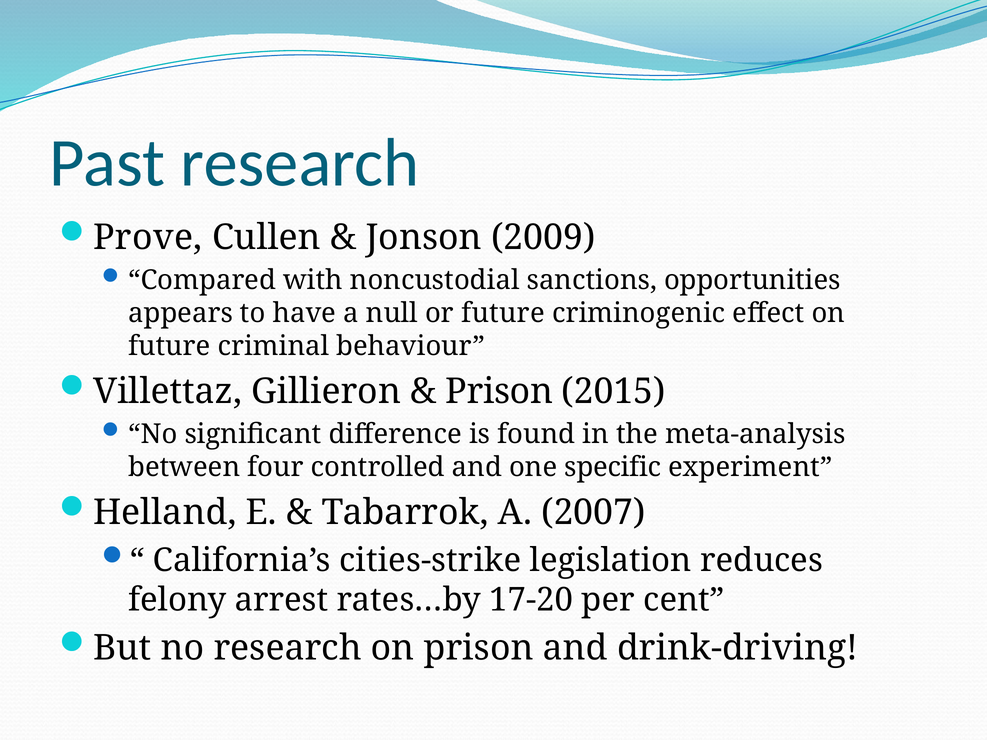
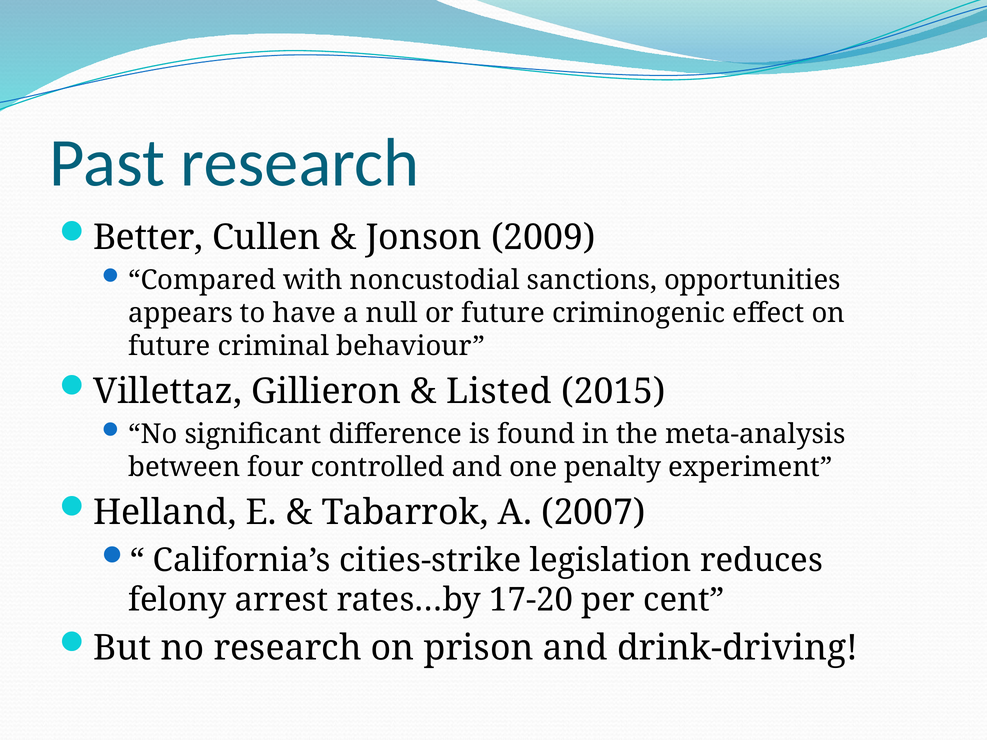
Prove: Prove -> Better (148, 238)
Prison: Prison -> Listed (499, 392)
specific: specific -> penalty (613, 467)
